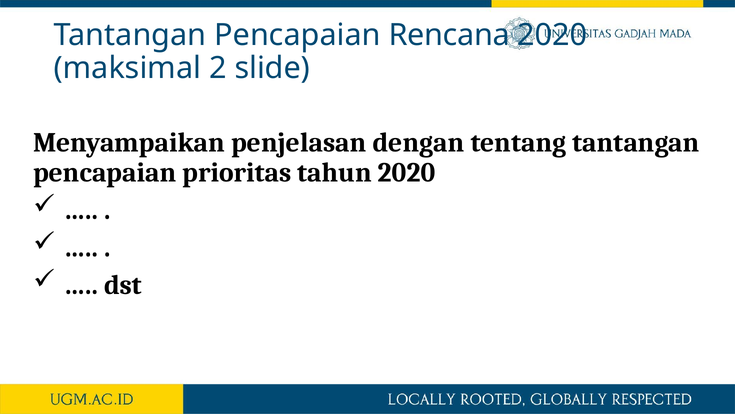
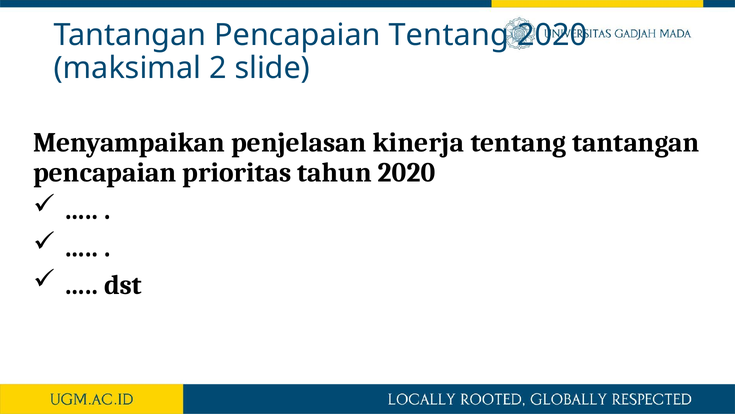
Pencapaian Rencana: Rencana -> Tentang (449, 35)
dengan: dengan -> kinerja (418, 142)
